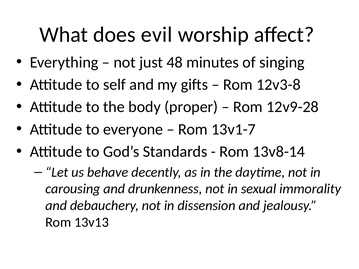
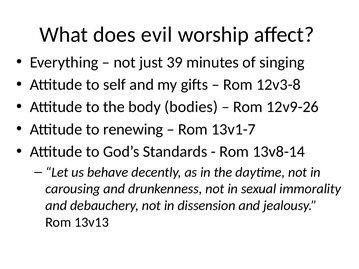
48: 48 -> 39 (175, 62)
proper: proper -> bodies (191, 107)
12v9-28: 12v9-28 -> 12v9-26 (293, 107)
everyone: everyone -> renewing (133, 129)
